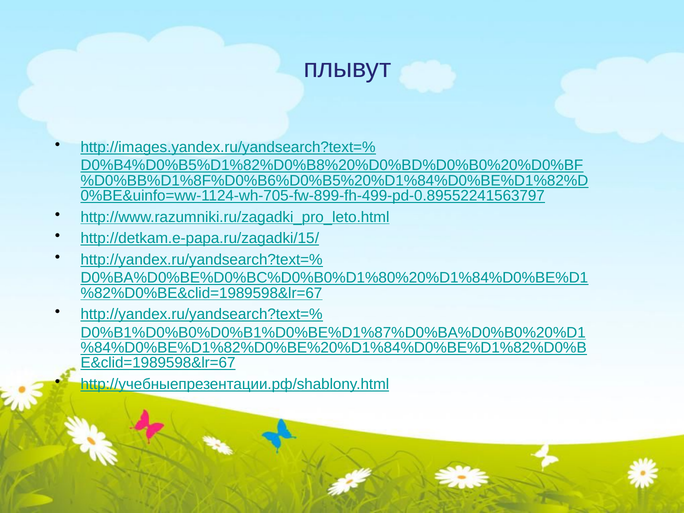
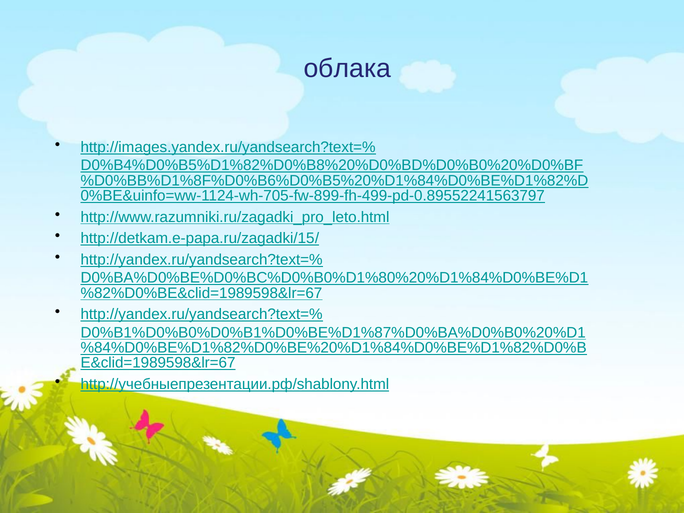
плывут: плывут -> облака (347, 69)
